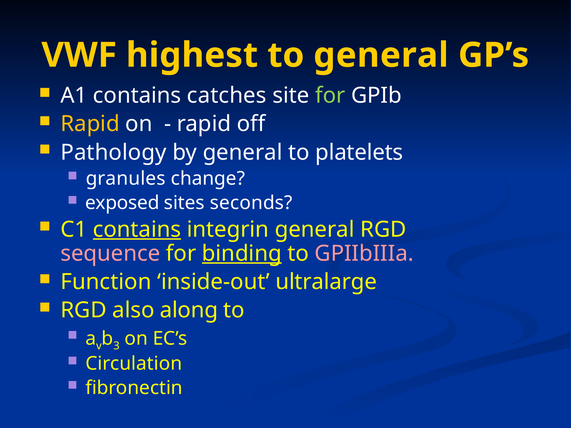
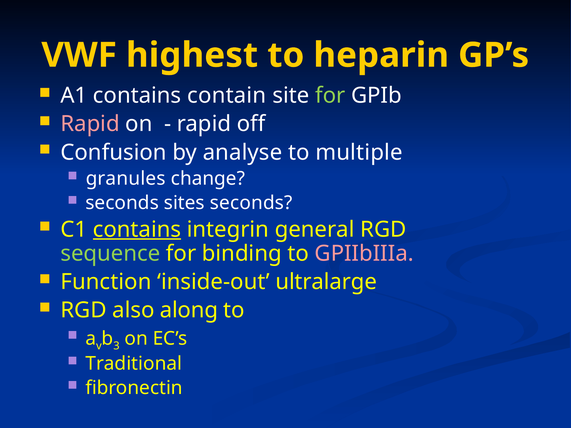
to general: general -> heparin (381, 55)
catches: catches -> contain (227, 96)
Rapid colour: yellow -> pink (90, 124)
Pathology: Pathology -> Confusion (114, 152)
by general: general -> analyse (242, 152)
platelets: platelets -> multiple (359, 152)
exposed: exposed -> seconds (122, 203)
sequence colour: pink -> light green (110, 254)
binding underline: present -> none (242, 254)
Circulation: Circulation -> Traditional (134, 364)
